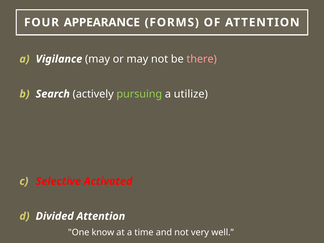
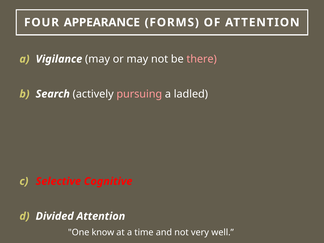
pursuing colour: light green -> pink (139, 94)
utilize: utilize -> ladled (191, 94)
Activated: Activated -> Cognitive (108, 181)
